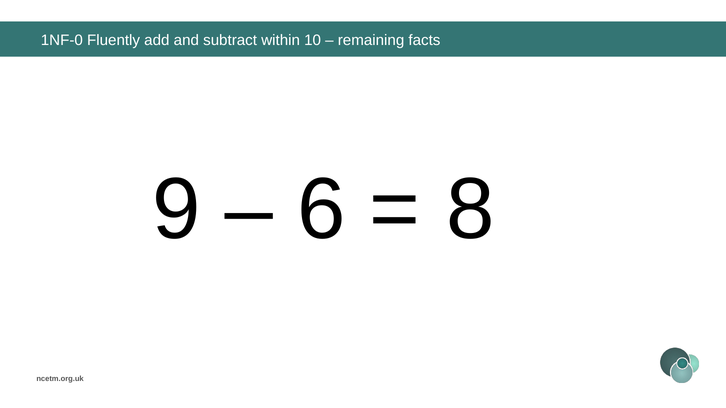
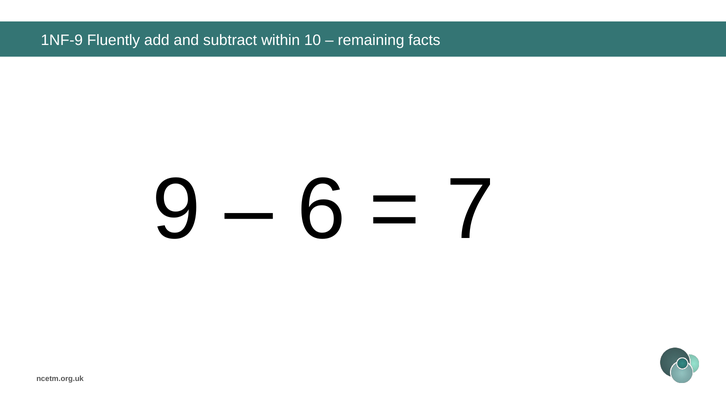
1NF-0: 1NF-0 -> 1NF-9 (62, 41)
8: 8 -> 7 (470, 210)
